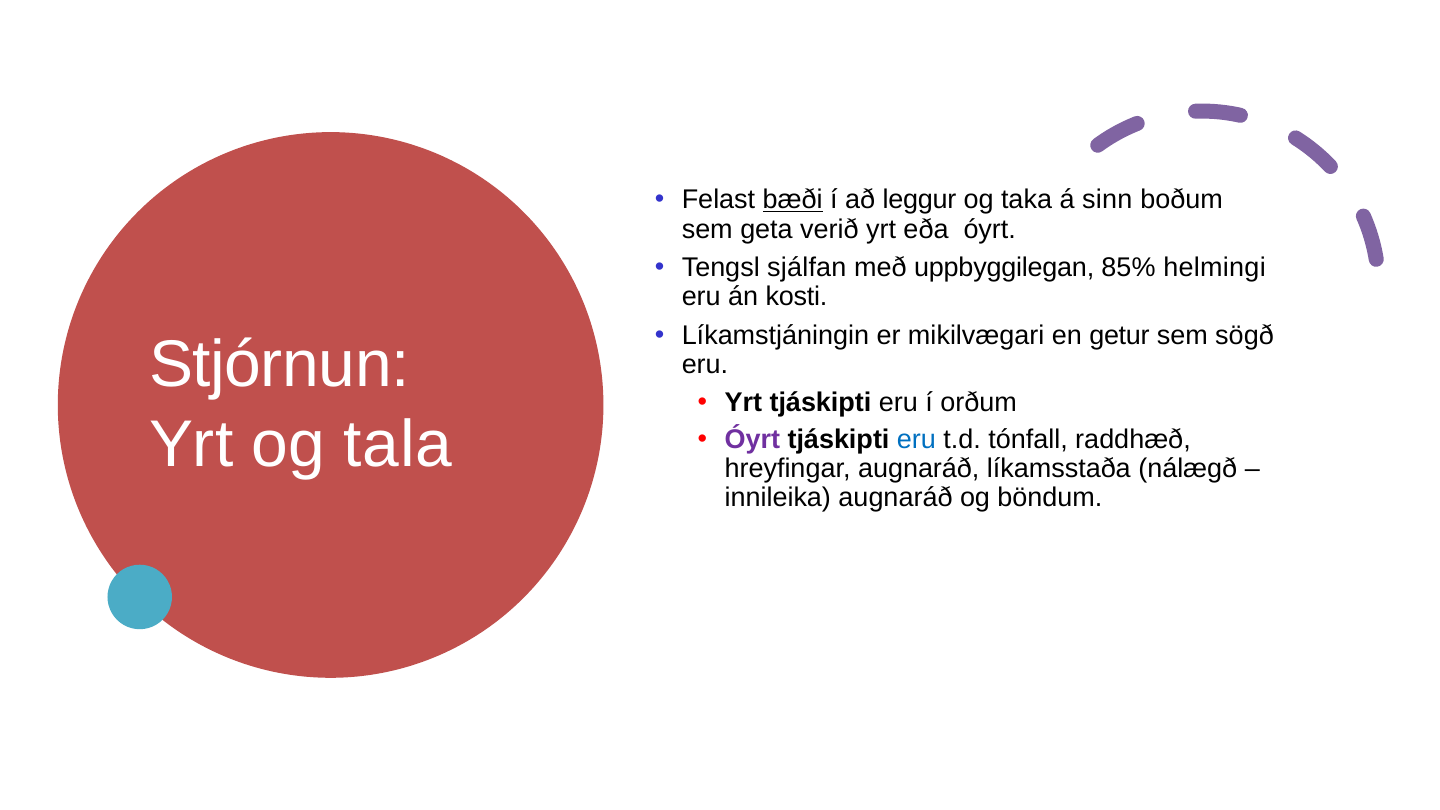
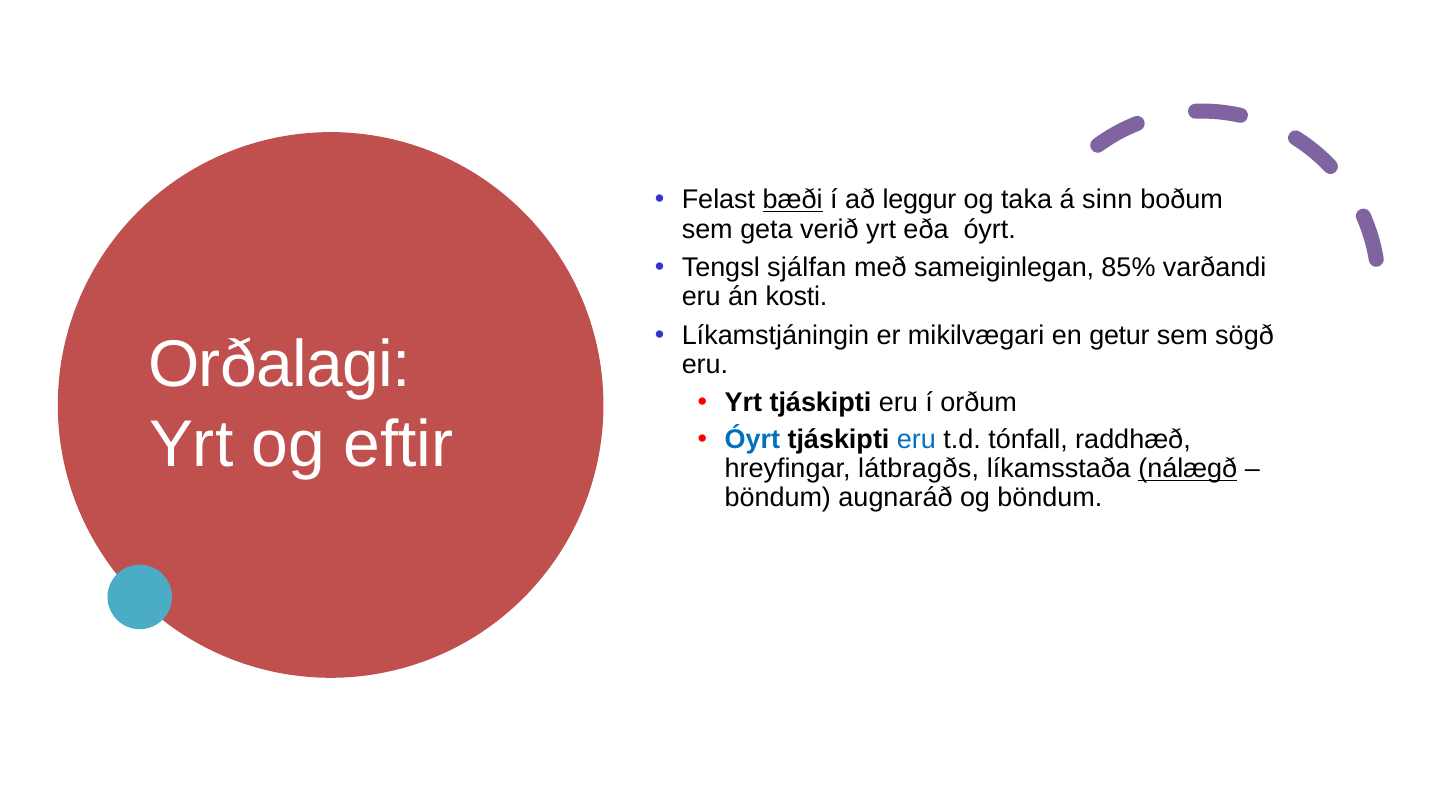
uppbyggilegan: uppbyggilegan -> sameiginlegan (1004, 268)
helmingi: helmingi -> varðandi (1215, 268)
Stjórnun: Stjórnun -> Orðalagi (279, 364)
tala: tala -> eftir (398, 445)
Óyrt colour: purple -> blue (752, 440)
hreyfingar augnaráð: augnaráð -> látbragðs (919, 469)
nálægð underline: none -> present (1188, 469)
innileika: innileika -> böndum (778, 498)
